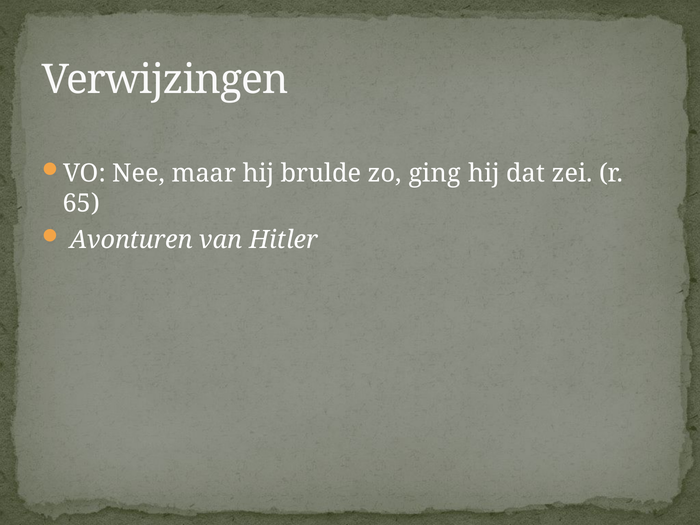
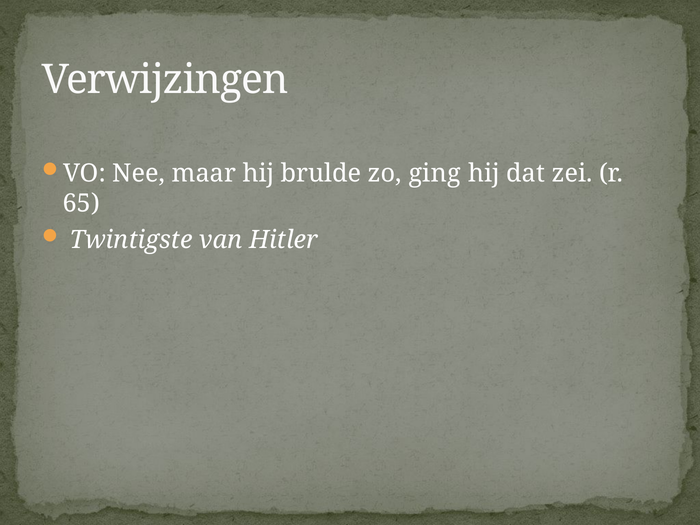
Avonturen: Avonturen -> Twintigste (131, 240)
